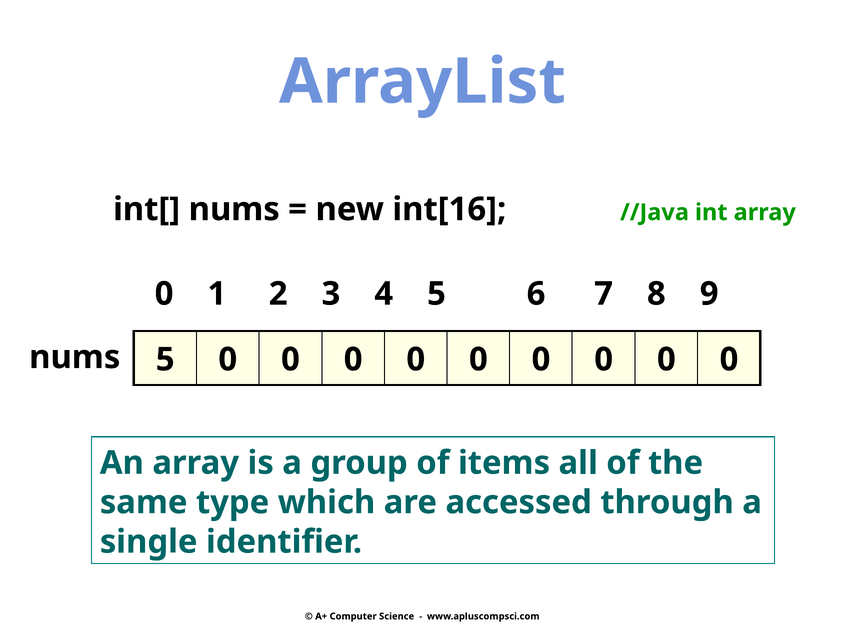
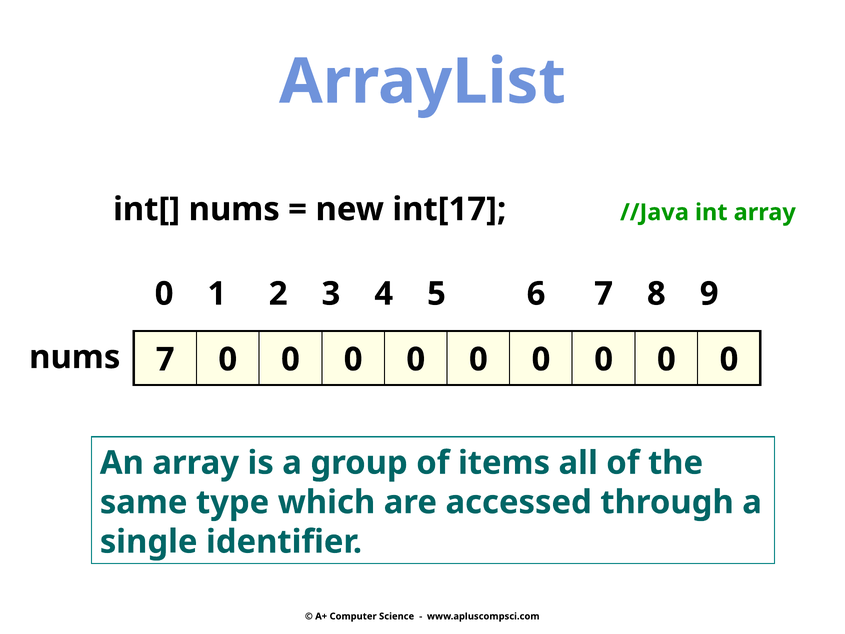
int[16: int[16 -> int[17 (449, 209)
nums 5: 5 -> 7 (165, 359)
